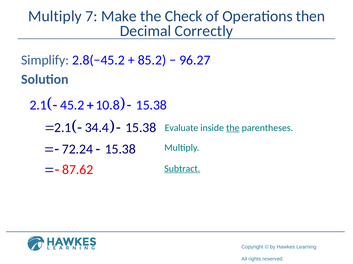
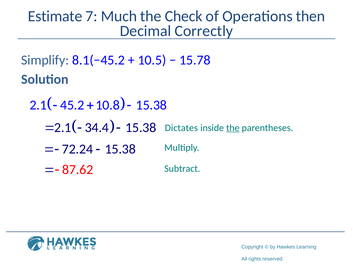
Multiply: Multiply -> Estimate (55, 16)
Make: Make -> Much (119, 16)
2.8(−45.2: 2.8(−45.2 -> 8.1(−45.2 (98, 60)
85.2: 85.2 -> 10.5 (152, 60)
96.27: 96.27 -> 15.78 (195, 60)
Evaluate: Evaluate -> Dictates (181, 128)
Subtract underline: present -> none (182, 169)
